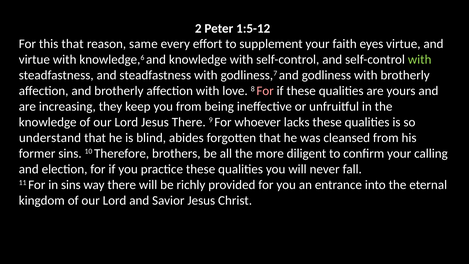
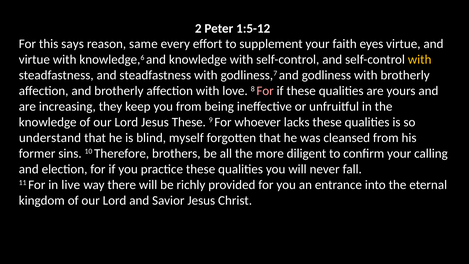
this that: that -> says (73, 44)
with colour: light green -> yellow (420, 60)
Jesus There: There -> These (189, 122)
abides: abides -> myself (186, 138)
in sins: sins -> live (71, 185)
